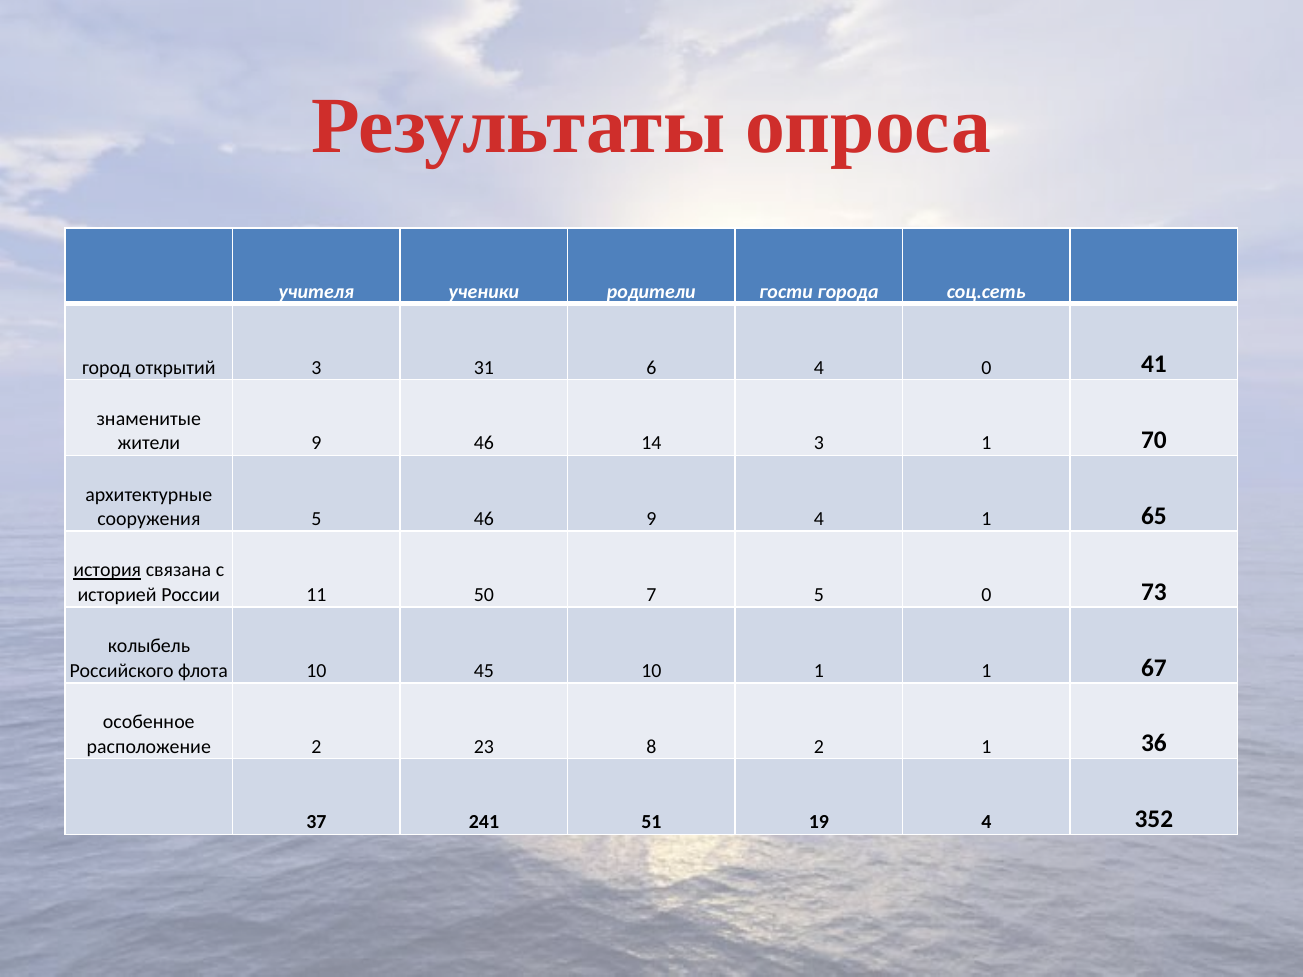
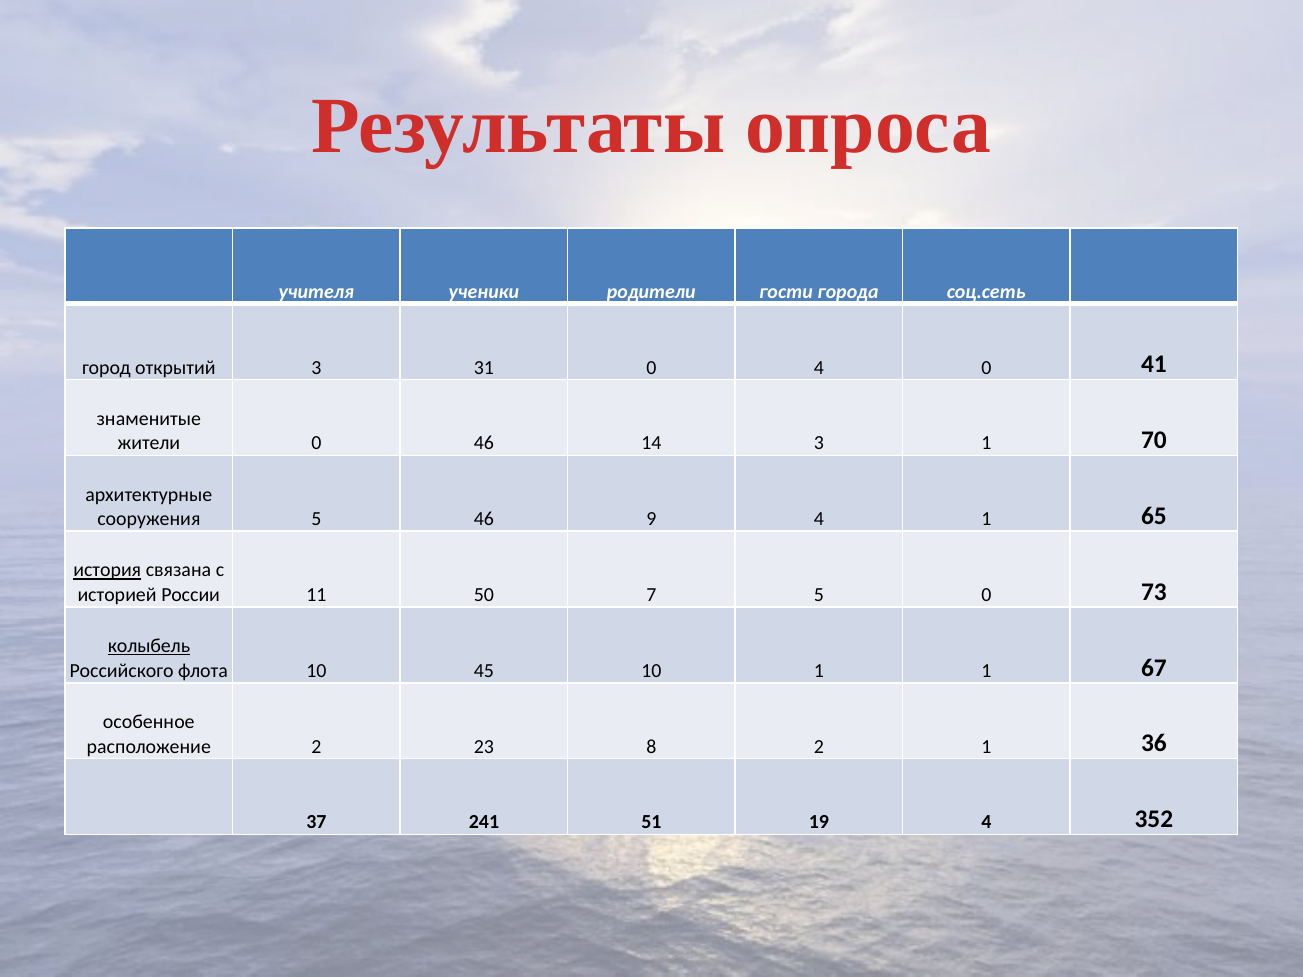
31 6: 6 -> 0 (651, 368)
жители 9: 9 -> 0 (316, 443)
колыбель underline: none -> present (149, 646)
